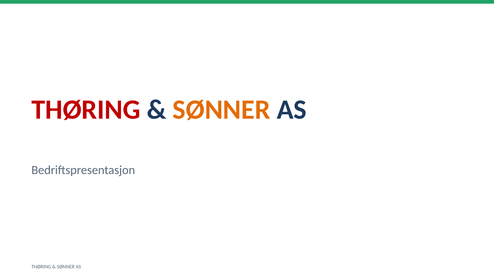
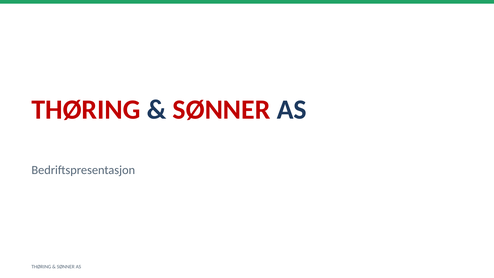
SØNNER colour: orange -> red (222, 110)
